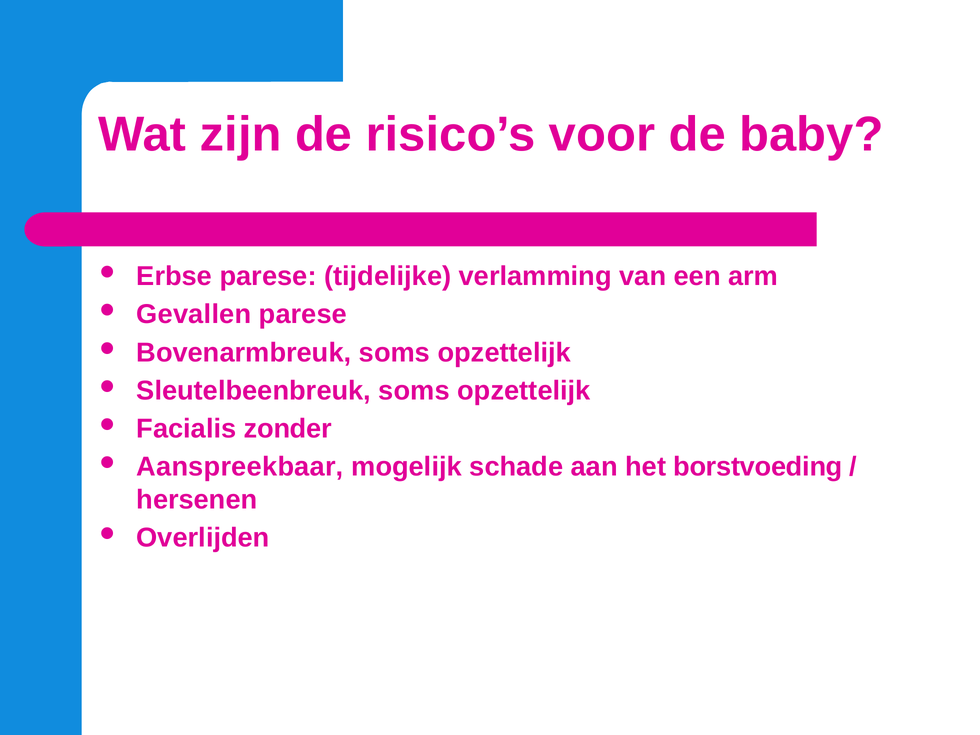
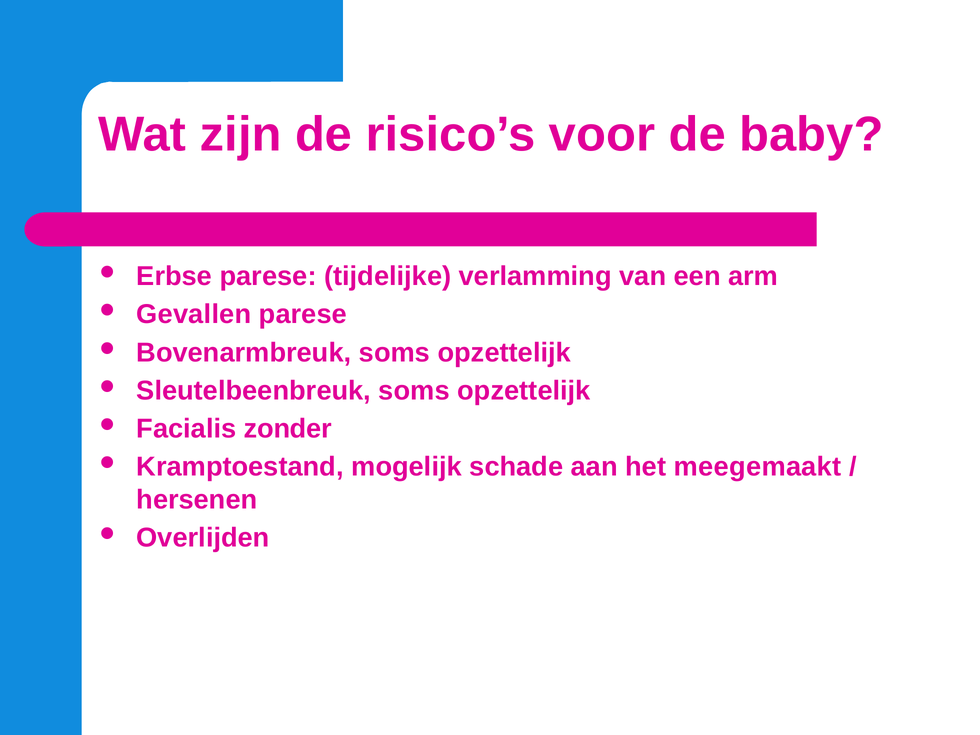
Aanspreekbaar: Aanspreekbaar -> Kramptoestand (240, 467)
borstvoeding: borstvoeding -> meegemaakt (758, 467)
